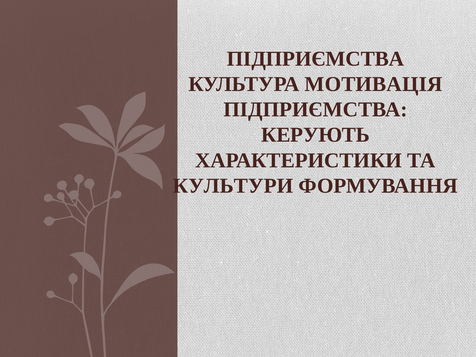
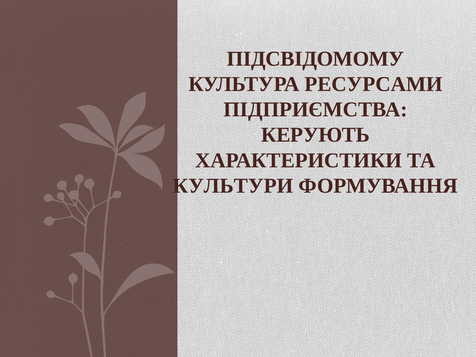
ПІДПРИЄМСТВА: ПІДПРИЄМСТВА -> ПІДСВІДОМОМУ (316, 59)
МОТИВАЦІЯ: МОТИВАЦІЯ -> РЕСУРСАМИ (374, 84)
